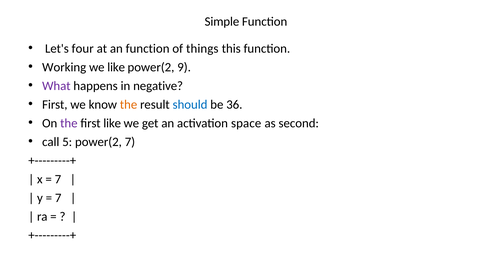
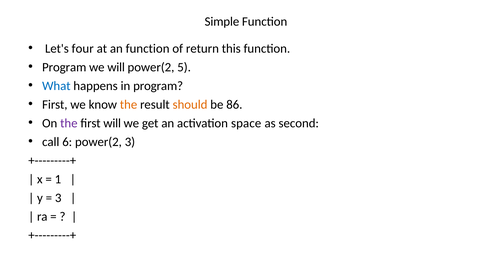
things: things -> return (202, 48)
Working: Working -> Program (64, 67)
we like: like -> will (116, 67)
9: 9 -> 5 (184, 67)
What colour: purple -> blue (56, 86)
in negative: negative -> program (158, 86)
should colour: blue -> orange (190, 104)
36: 36 -> 86 (234, 104)
first like: like -> will (112, 123)
5: 5 -> 6 (67, 142)
power(2 7: 7 -> 3 (130, 142)
7: 7 -> 1 (58, 179)
7: 7 -> 3 (58, 198)
